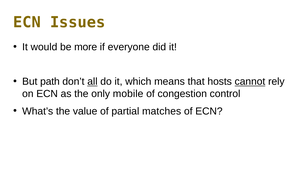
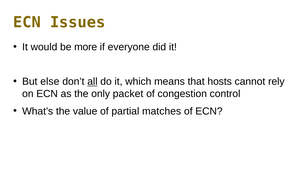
path: path -> else (50, 82)
cannot underline: present -> none (250, 82)
mobile: mobile -> packet (128, 94)
